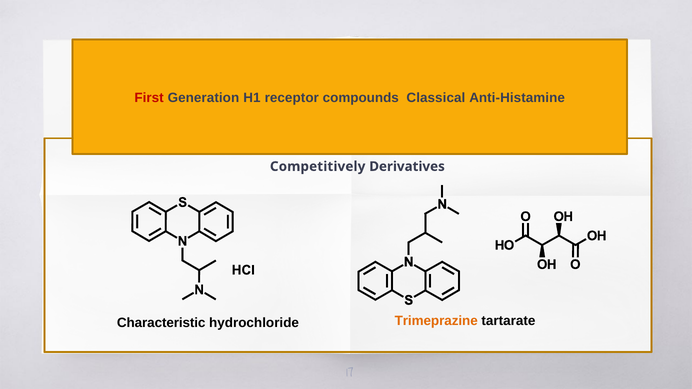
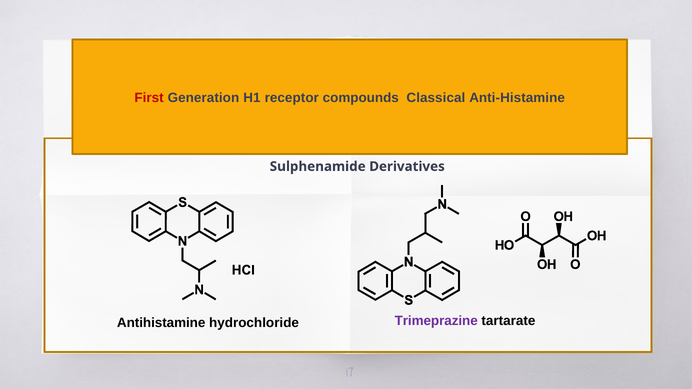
Competitively: Competitively -> Sulphenamide (318, 167)
Characteristic: Characteristic -> Antihistamine (161, 323)
Trimeprazine colour: orange -> purple (436, 321)
